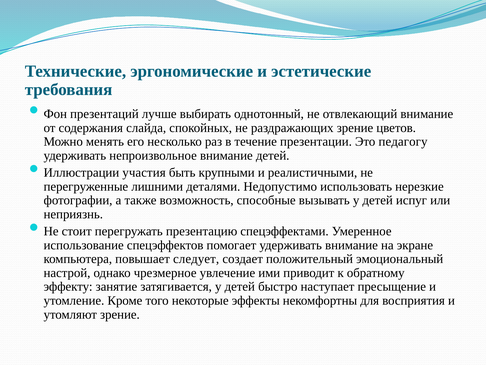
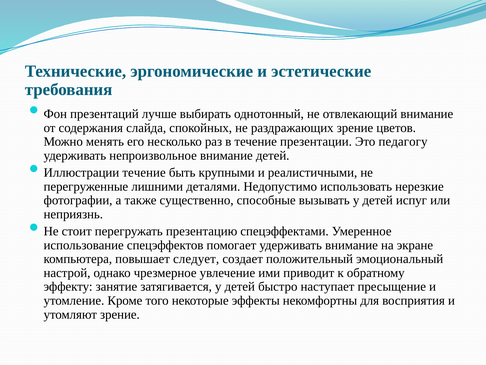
Иллюстрации участия: участия -> течение (144, 172)
возможность: возможность -> существенно (197, 200)
